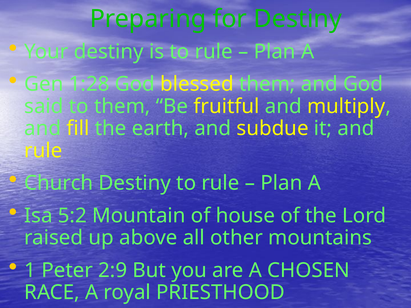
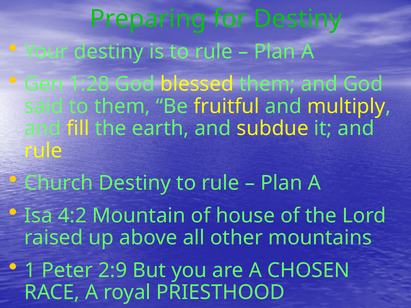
5:2: 5:2 -> 4:2 (72, 216)
